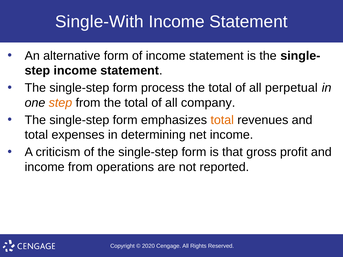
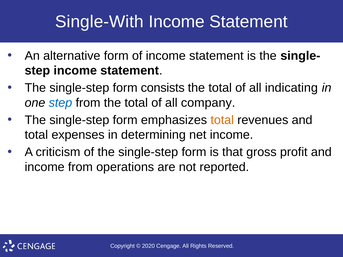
process: process -> consists (163, 88)
perpetual: perpetual -> indicating (291, 88)
step colour: orange -> blue (60, 103)
